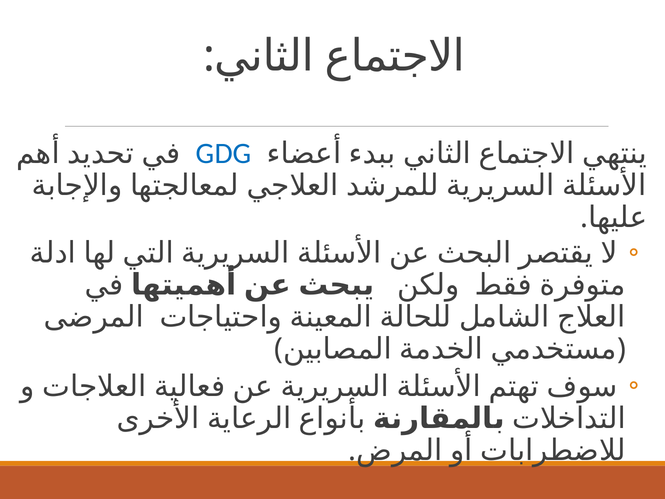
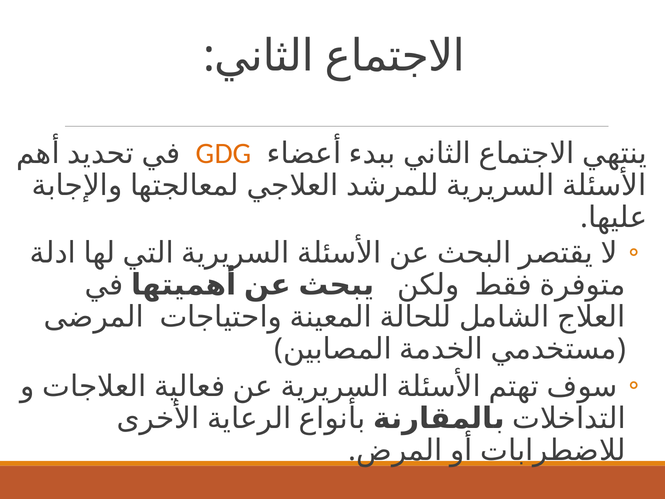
GDG colour: blue -> orange (224, 153)
